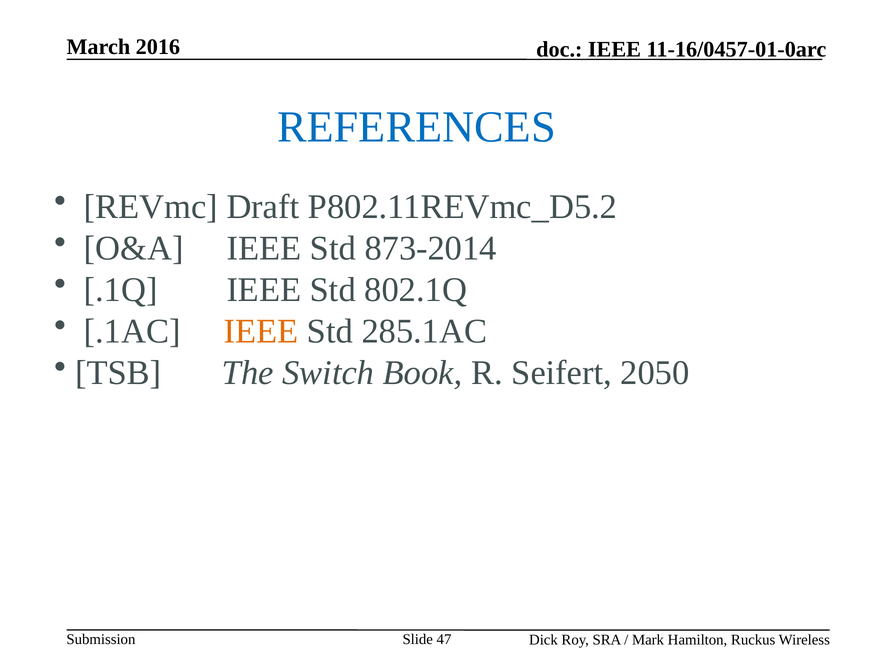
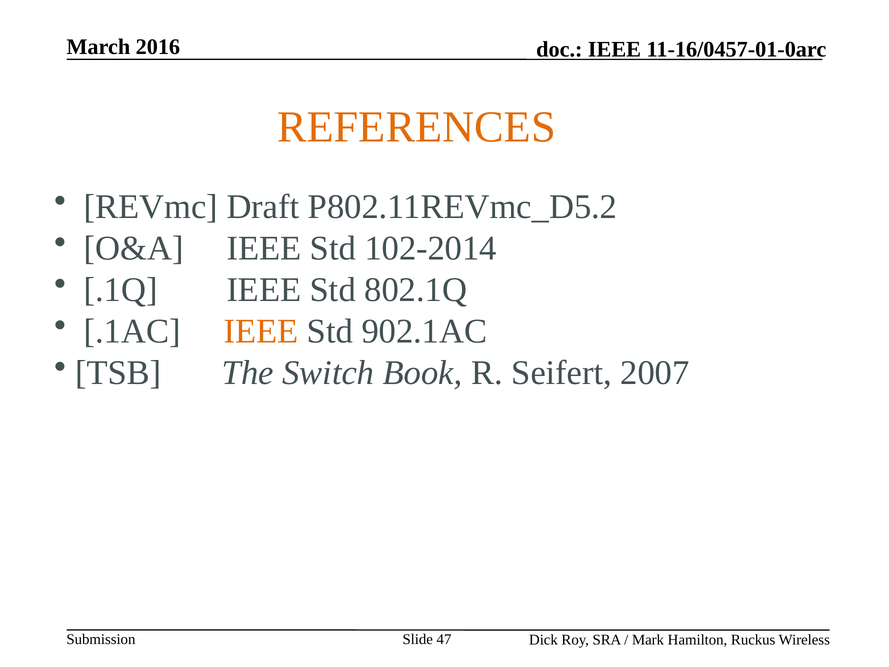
REFERENCES colour: blue -> orange (416, 127)
873-2014: 873-2014 -> 102-2014 (431, 248)
285.1AC: 285.1AC -> 902.1AC (424, 331)
2050: 2050 -> 2007 (655, 373)
